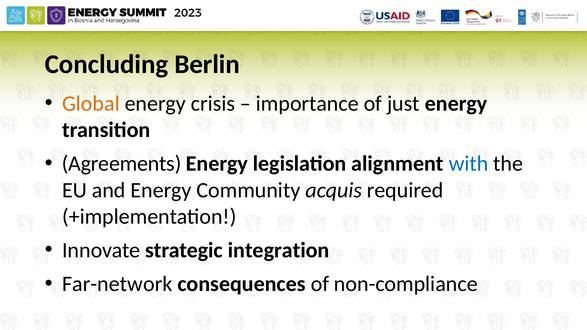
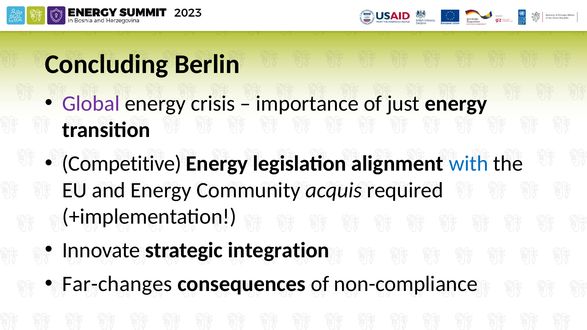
Global colour: orange -> purple (91, 104)
Agreements: Agreements -> Competitive (122, 164)
Far-network: Far-network -> Far-changes (117, 284)
